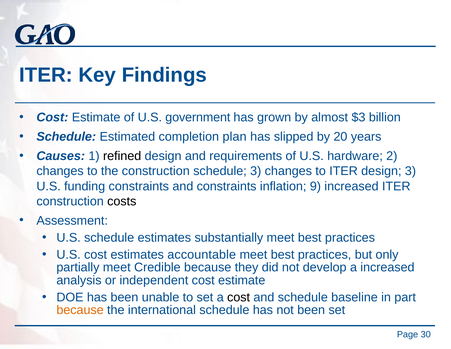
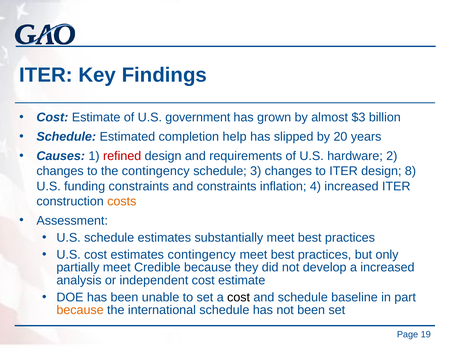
plan: plan -> help (235, 137)
refined colour: black -> red (122, 156)
the construction: construction -> contingency (156, 171)
design 3: 3 -> 8 (410, 171)
9: 9 -> 4 (315, 186)
costs colour: black -> orange (122, 201)
estimates accountable: accountable -> contingency (202, 254)
30: 30 -> 19 (426, 334)
